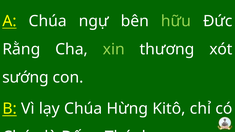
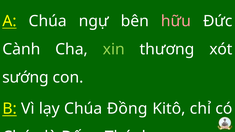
hữu colour: light green -> pink (176, 21)
Rằng: Rằng -> Cành (21, 49)
Hừng: Hừng -> Đồng (127, 109)
